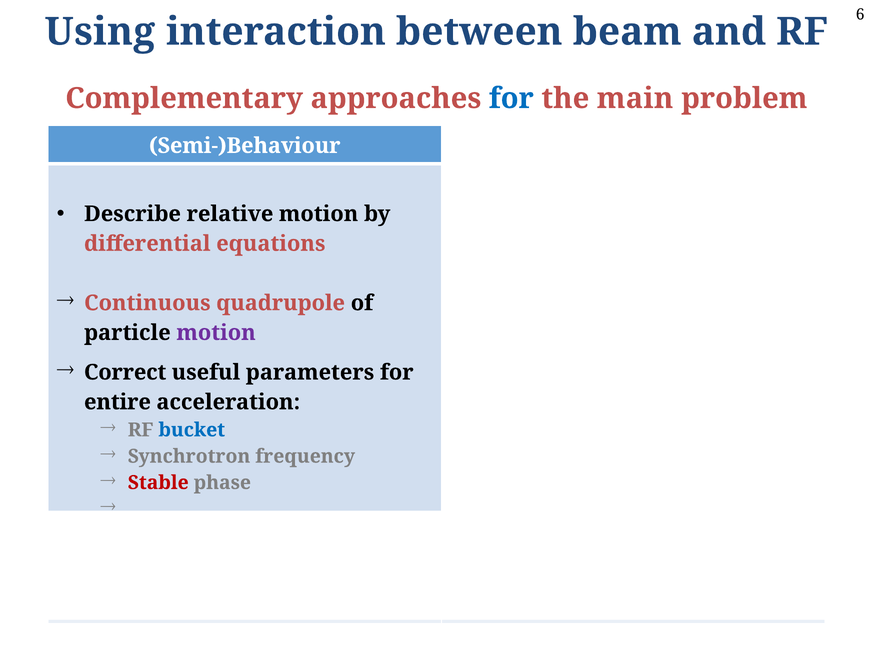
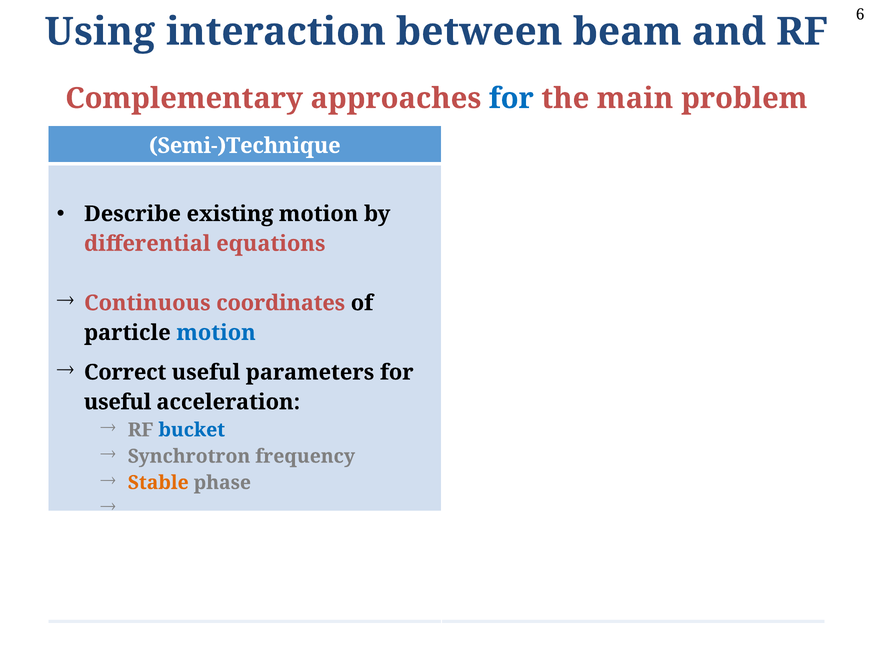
Semi-)Behaviour: Semi-)Behaviour -> Semi-)Technique (245, 146)
relative: relative -> existing (230, 214)
quadrupole: quadrupole -> coordinates (281, 303)
motion colour: purple -> blue (216, 333)
entire: entire -> useful (118, 402)
Stable colour: red -> orange (158, 482)
